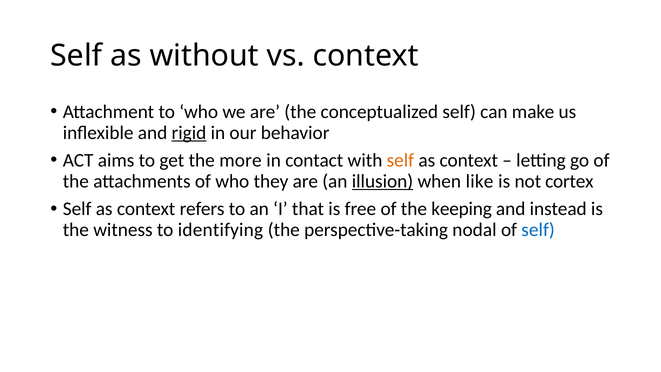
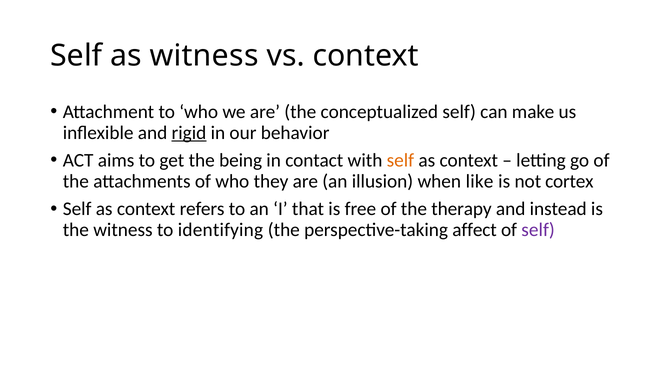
as without: without -> witness (204, 56)
more: more -> being (241, 160)
illusion underline: present -> none (382, 181)
keeping: keeping -> therapy (462, 209)
nodal: nodal -> affect (475, 230)
self colour: blue -> purple (538, 230)
